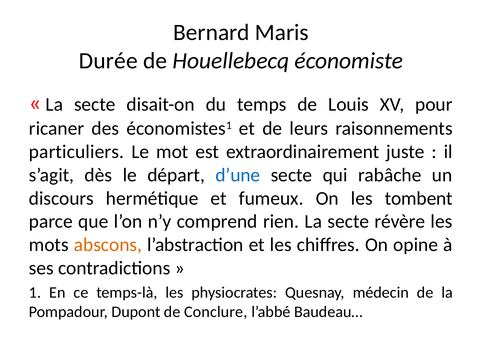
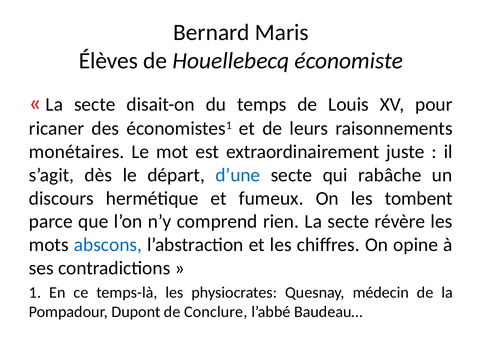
Durée: Durée -> Élèves (108, 61)
particuliers: particuliers -> monétaires (77, 152)
abscons colour: orange -> blue (108, 245)
